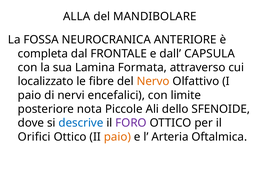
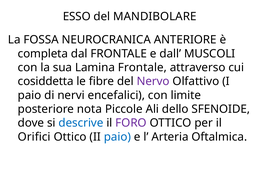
ALLA: ALLA -> ESSO (77, 17)
CAPSULA: CAPSULA -> MUSCOLI (210, 54)
Lamina Formata: Formata -> Frontale (142, 67)
localizzato: localizzato -> cosiddetta (46, 81)
Nervo colour: orange -> purple (153, 81)
paio colour: orange -> blue (117, 137)
